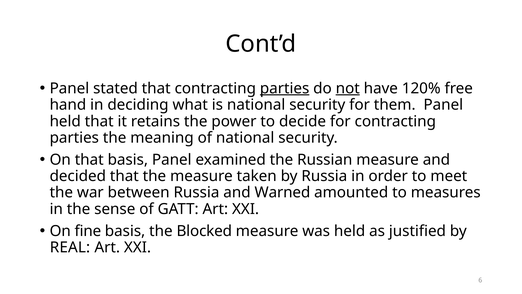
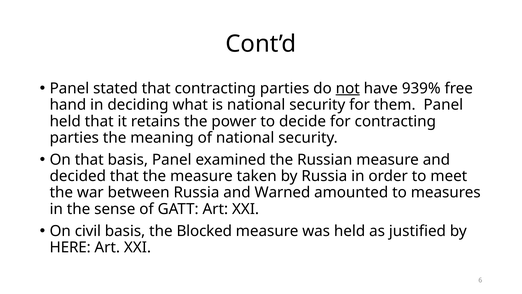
parties underline: present -> none (285, 88)
120%: 120% -> 939% (421, 88)
fine: fine -> civil (88, 231)
REAL: REAL -> HERE (70, 247)
